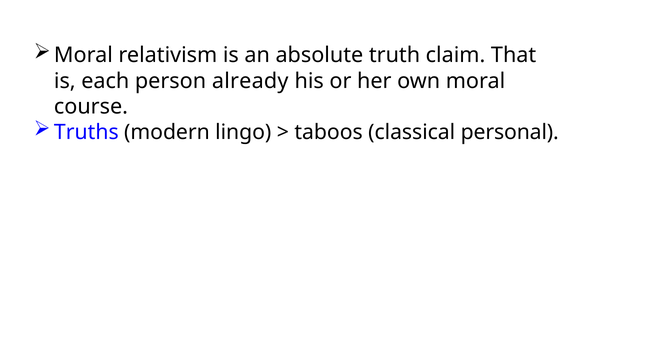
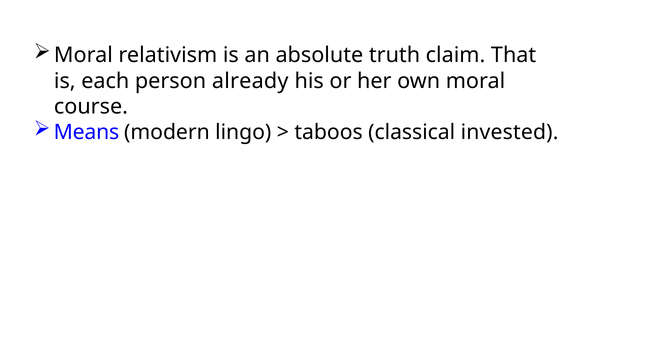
Truths: Truths -> Means (86, 133)
personal: personal -> invested (510, 133)
